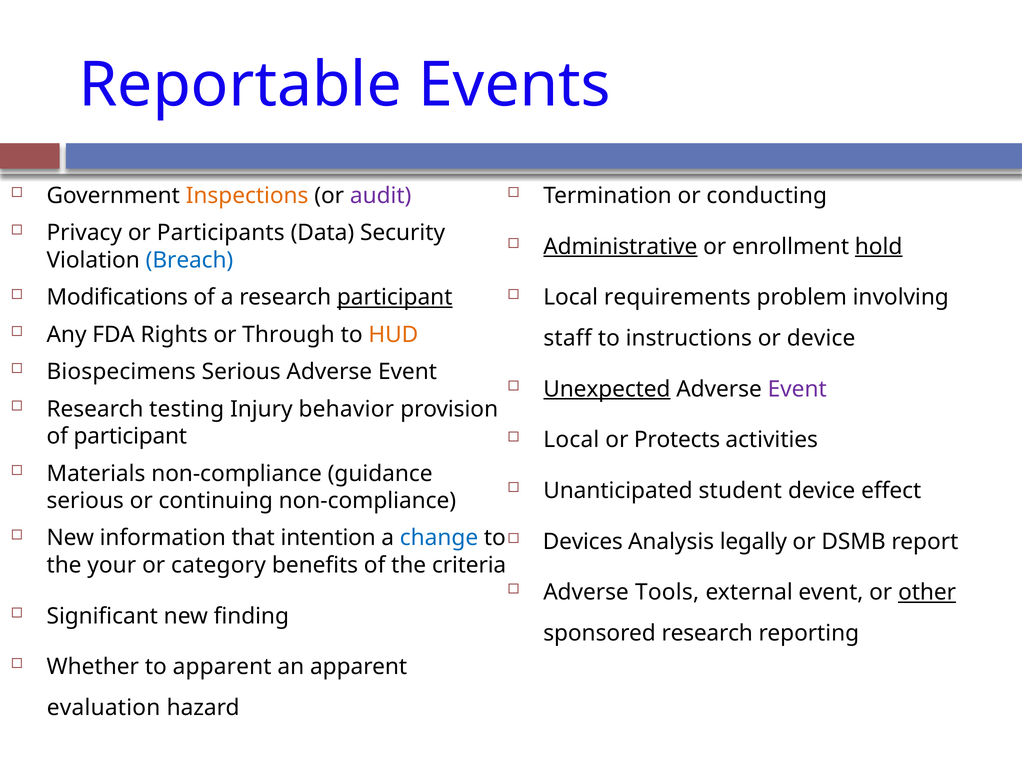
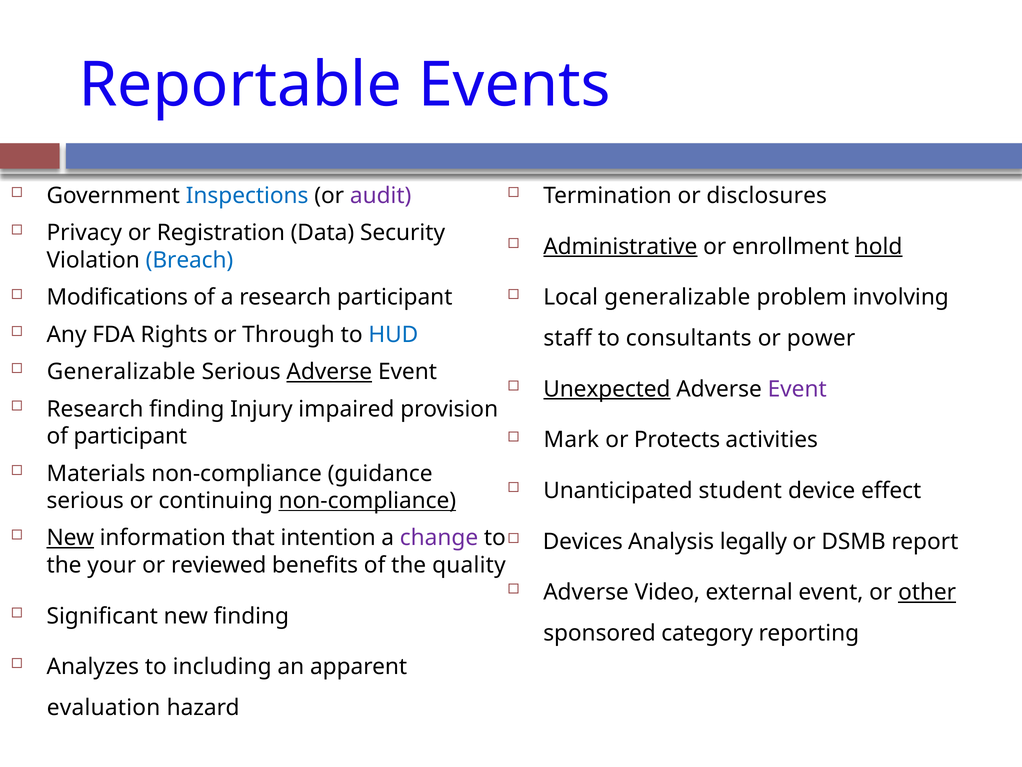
Inspections colour: orange -> blue (247, 196)
conducting: conducting -> disclosures (767, 196)
Participants: Participants -> Registration (221, 233)
participant underline: present -> none (395, 297)
Local requirements: requirements -> generalizable (677, 297)
HUD colour: orange -> blue (393, 334)
instructions: instructions -> consultants (689, 338)
or device: device -> power (821, 338)
Biospecimens: Biospecimens -> Generalizable (121, 372)
Adverse underline: none -> present (329, 372)
Research testing: testing -> finding (187, 409)
behavior: behavior -> impaired (346, 409)
Local: Local -> Mark (571, 440)
non-compliance underline: none -> present (367, 500)
New underline: none -> present (70, 538)
change colour: blue -> purple (439, 538)
category: category -> reviewed (219, 565)
criteria: criteria -> quality (469, 565)
Tools: Tools -> Video (667, 592)
sponsored research: research -> category (707, 633)
Whether: Whether -> Analyzes (93, 666)
to apparent: apparent -> including (222, 666)
